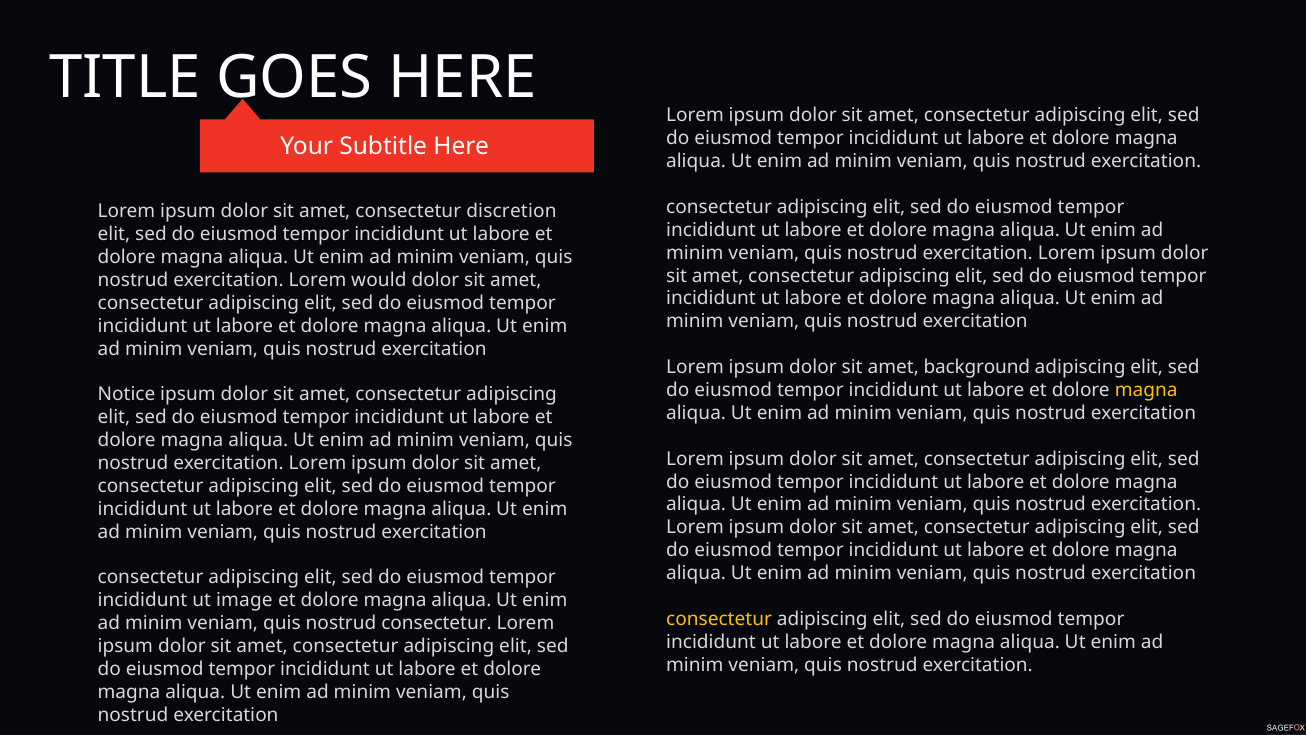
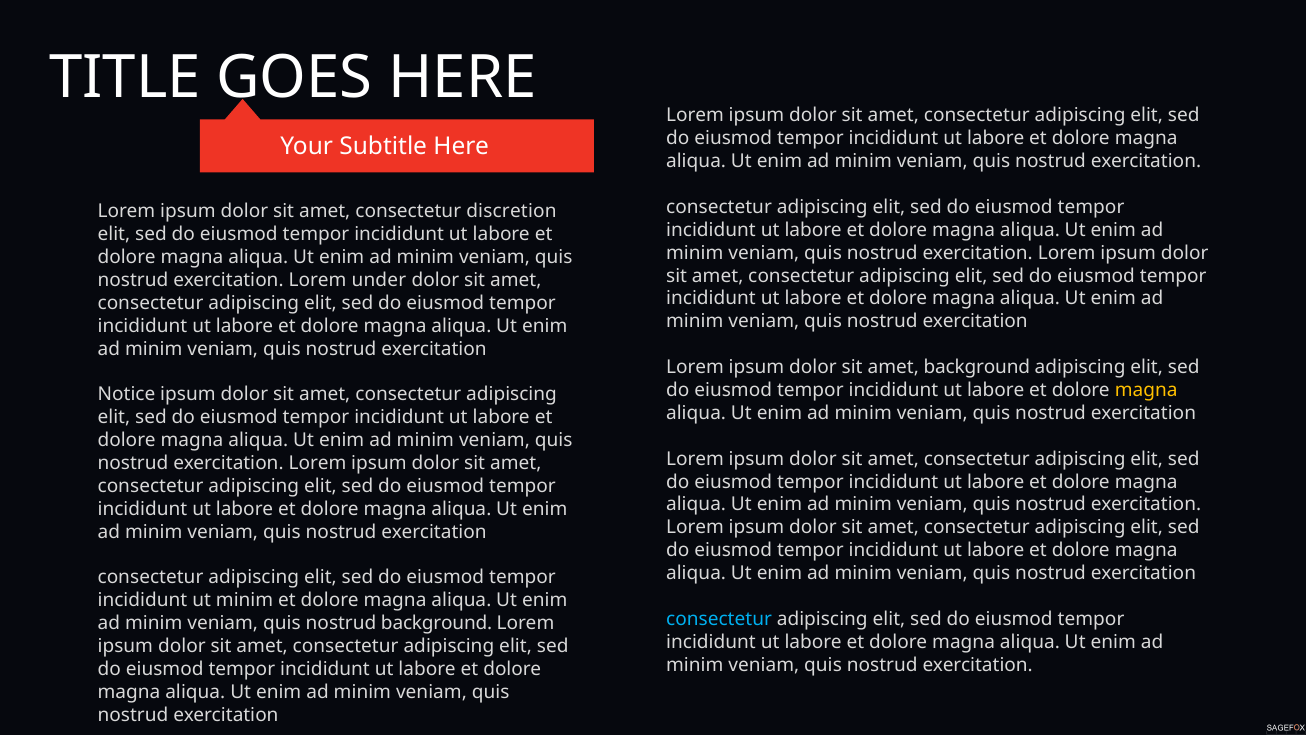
would: would -> under (379, 280)
ut image: image -> minim (245, 600)
consectetur colour: yellow -> light blue (719, 619)
nostrud consectetur: consectetur -> background (437, 623)
